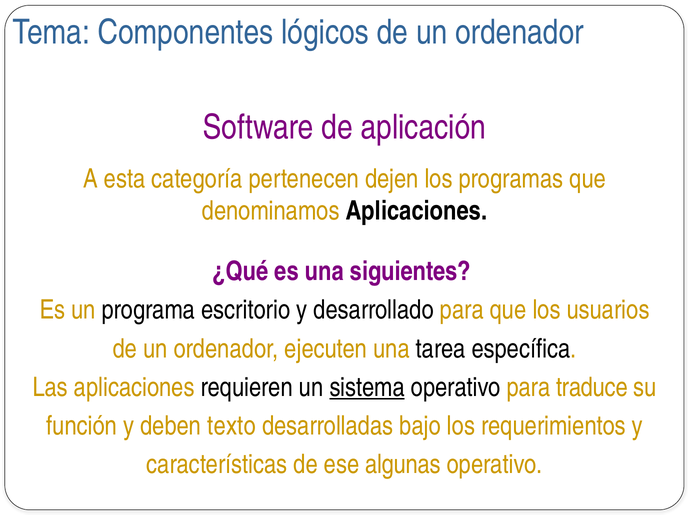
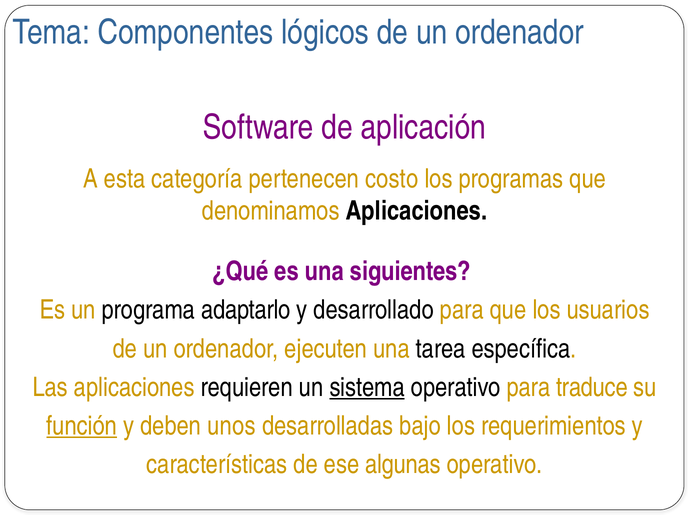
dejen: dejen -> costo (392, 179)
escritorio: escritorio -> adaptarlo (246, 310)
función underline: none -> present (82, 426)
texto: texto -> unos (232, 426)
